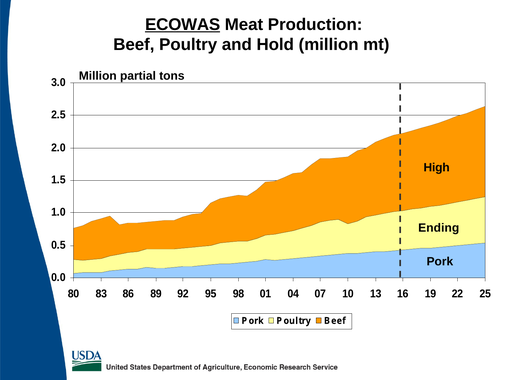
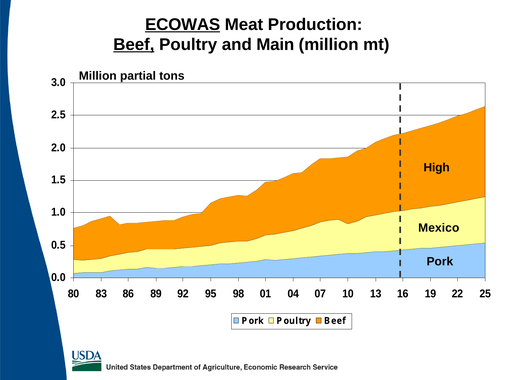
Beef underline: none -> present (134, 45)
Hold: Hold -> Main (275, 45)
Ending: Ending -> Mexico (439, 228)
